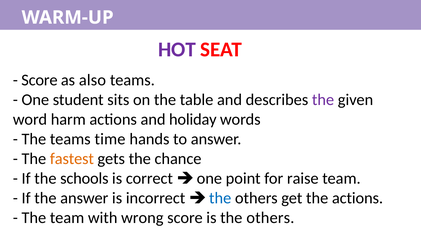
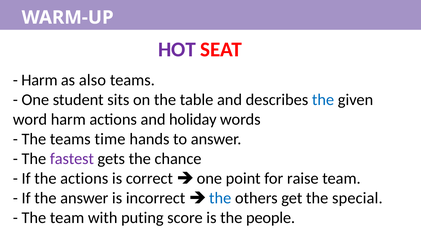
Score: Score -> Harm (39, 80)
the colour: purple -> blue (323, 100)
fastest colour: orange -> purple (72, 159)
the schools: schools -> actions (84, 178)
the actions: actions -> special (357, 198)
wrong: wrong -> puting (142, 218)
is the others: others -> people (271, 218)
